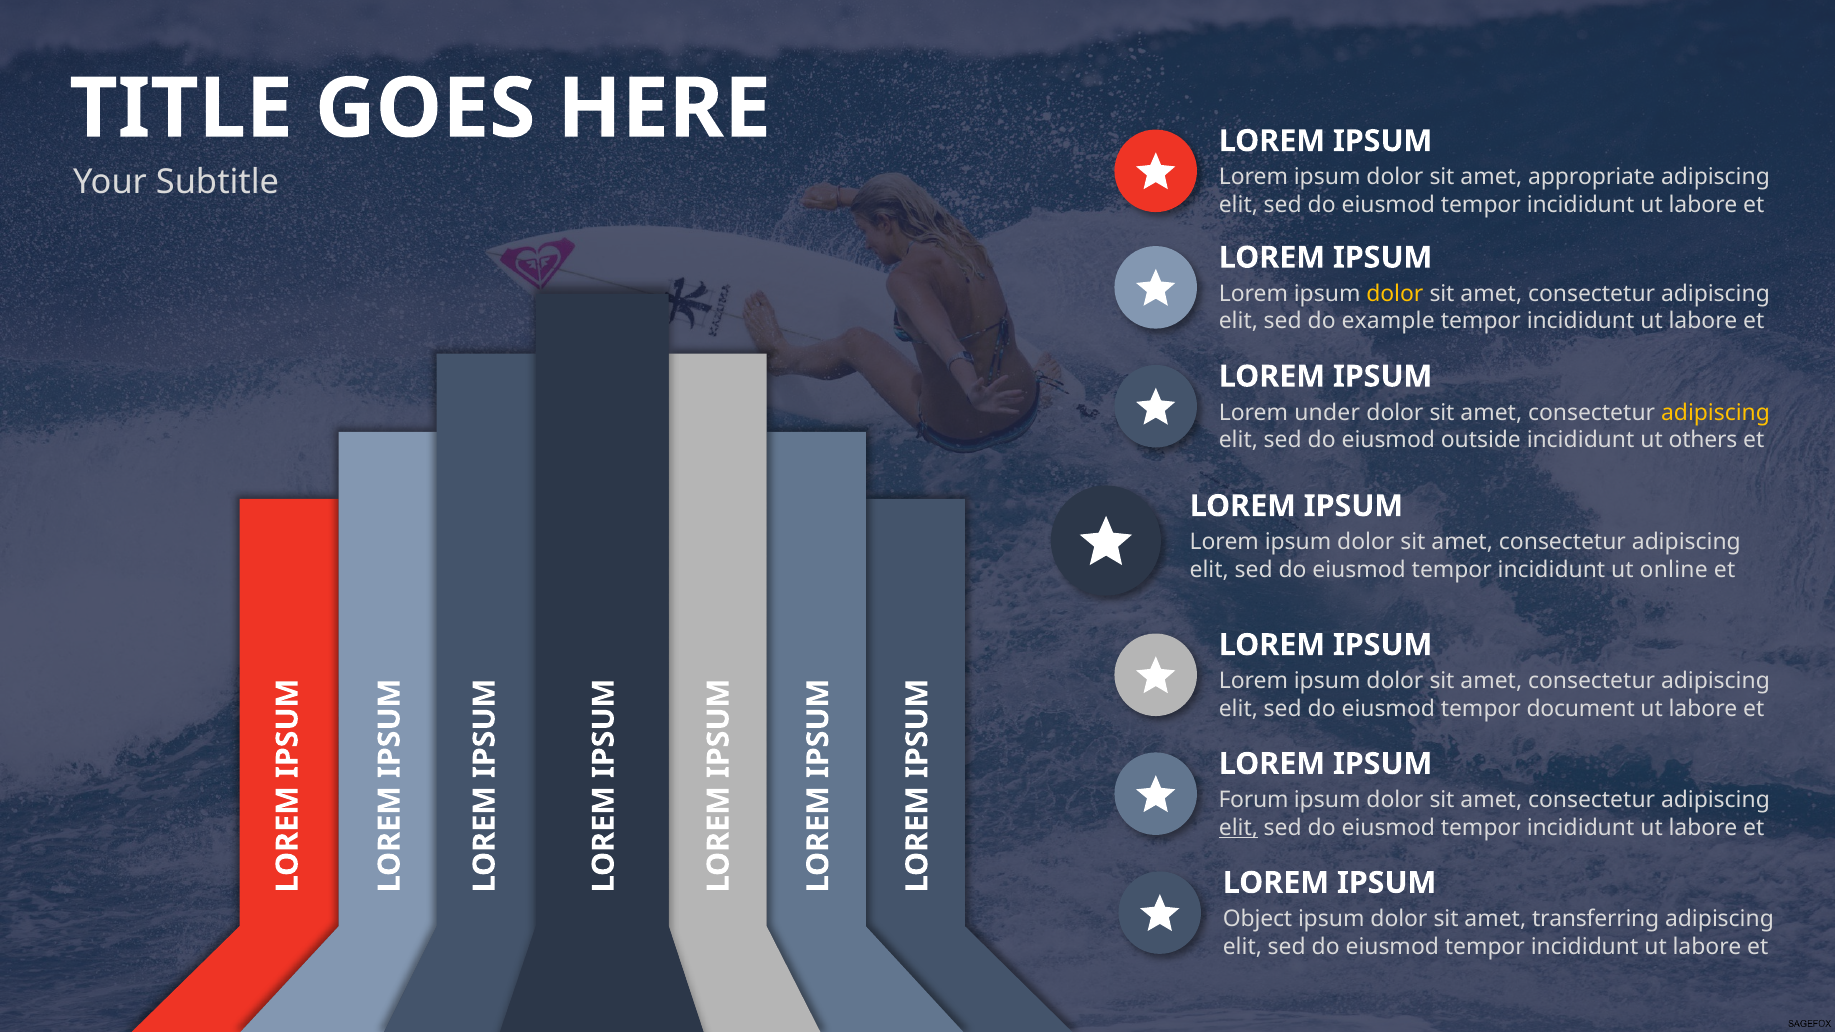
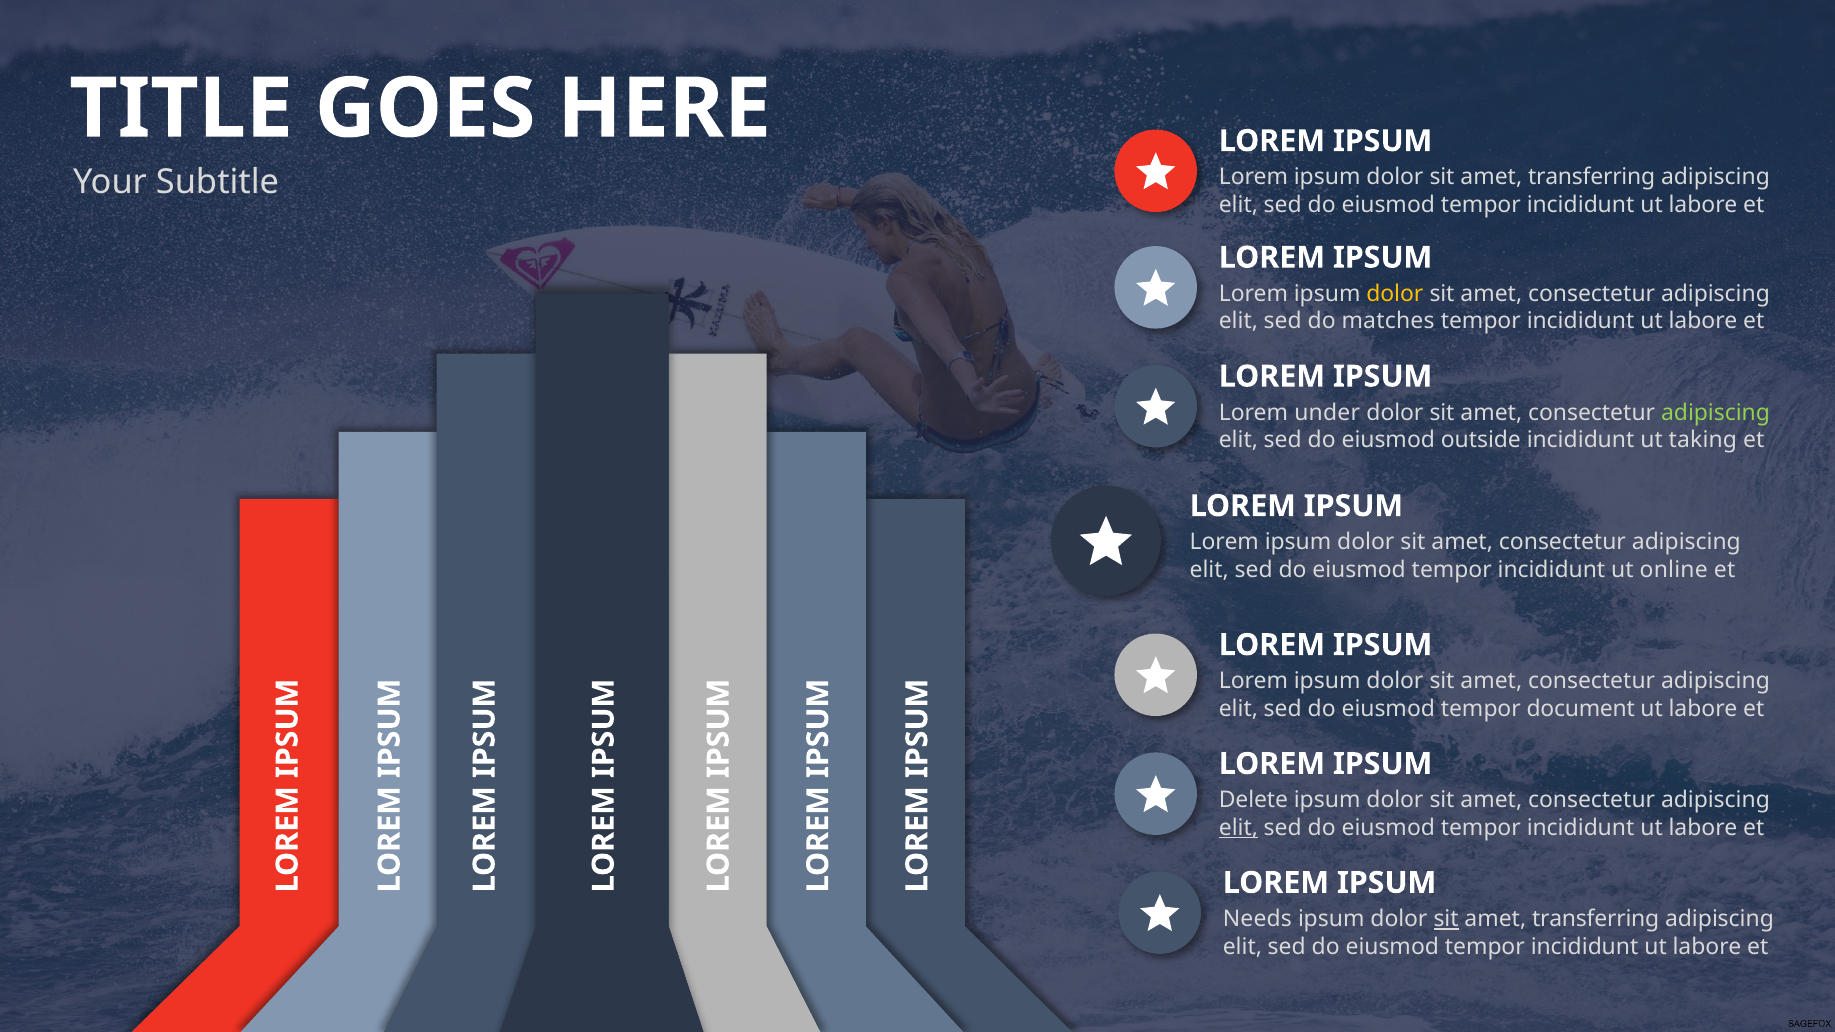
appropriate: appropriate -> transferring (1592, 177)
example: example -> matches (1388, 321)
adipiscing colour: yellow -> light green (1716, 413)
others: others -> taking (1703, 440)
Forum: Forum -> Delete (1253, 800)
Object: Object -> Needs (1257, 919)
sit underline: none -> present (1446, 919)
